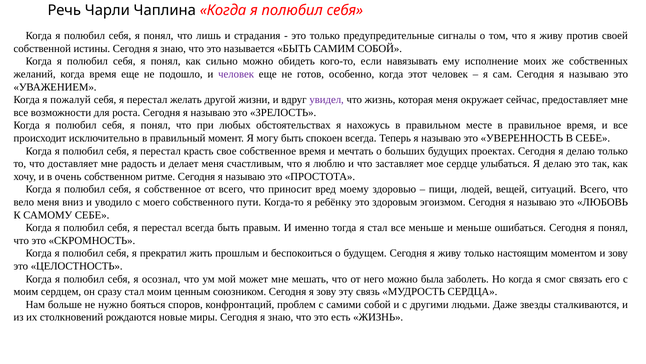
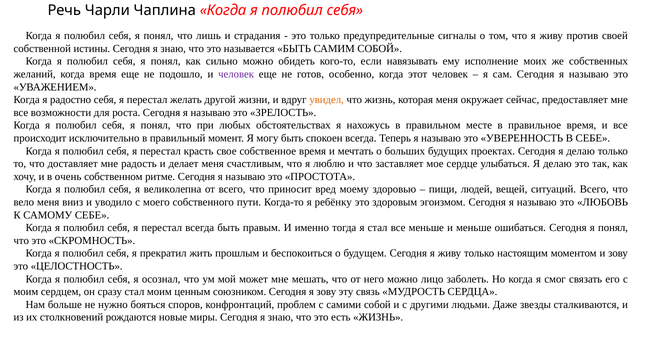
пожалуй: пожалуй -> радостно (71, 100)
увидел colour: purple -> orange (327, 100)
я собственное: собственное -> великолепна (173, 189)
была: была -> лицо (432, 279)
